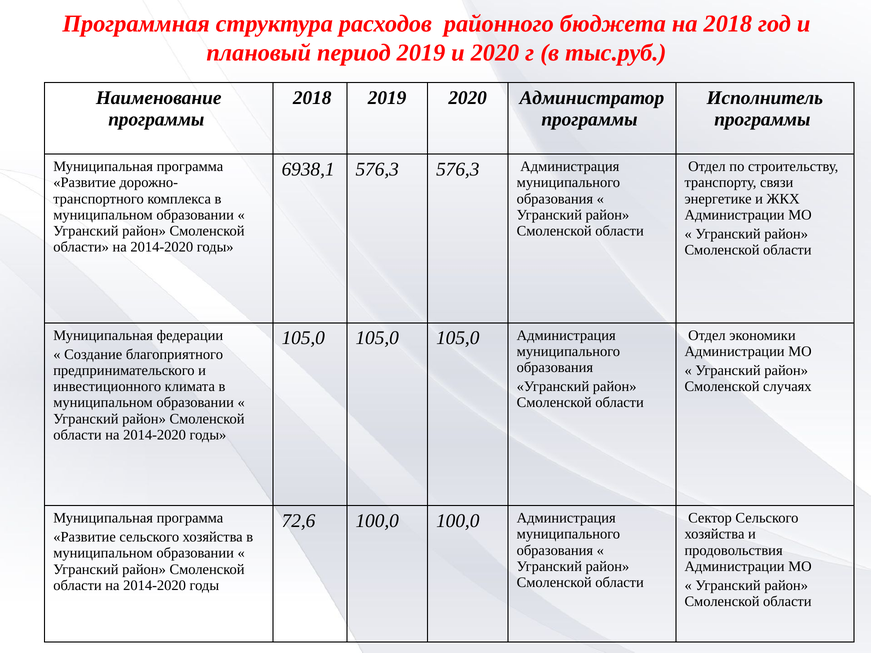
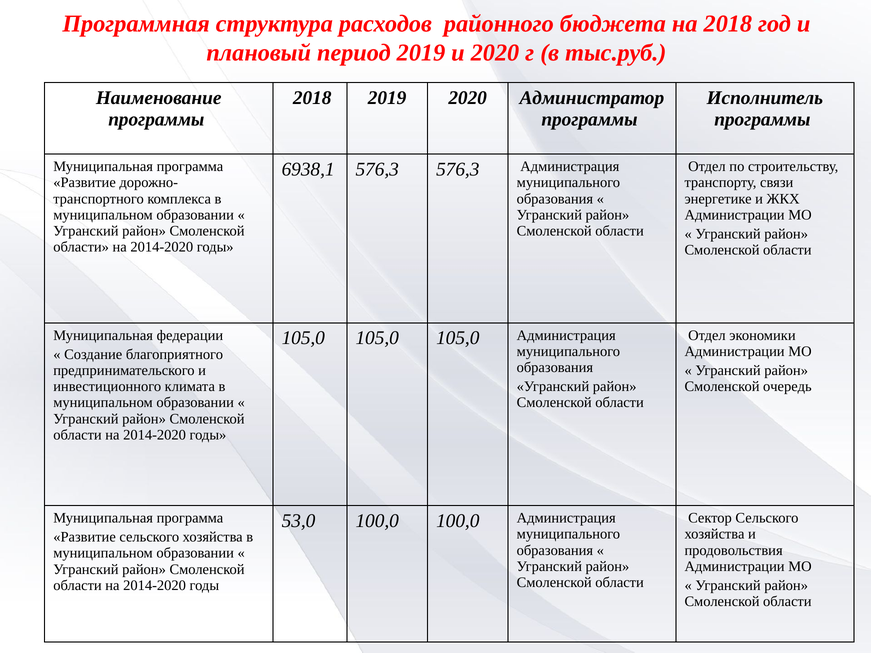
случаях: случаях -> очередь (787, 387)
72,6: 72,6 -> 53,0 (299, 521)
